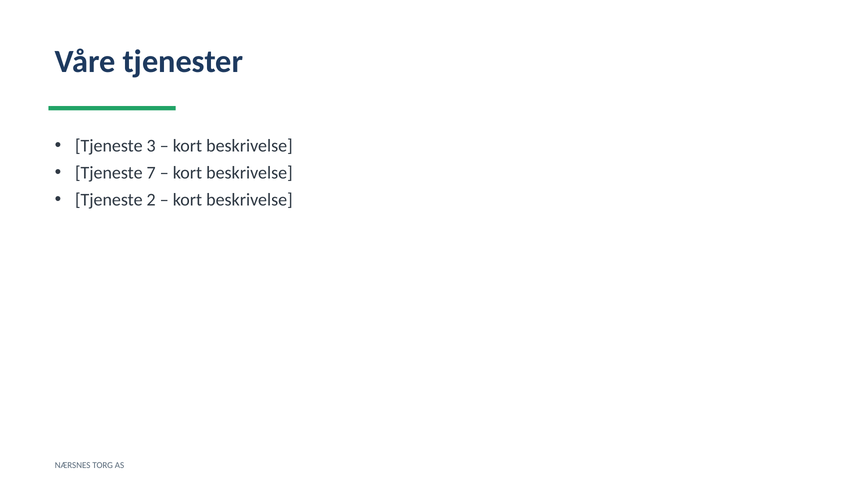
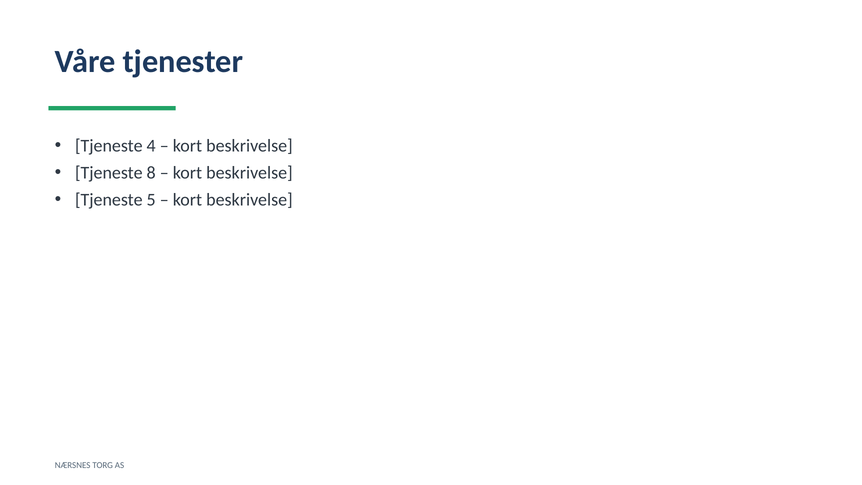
3: 3 -> 4 (151, 146)
7: 7 -> 8 (151, 173)
2: 2 -> 5 (151, 200)
